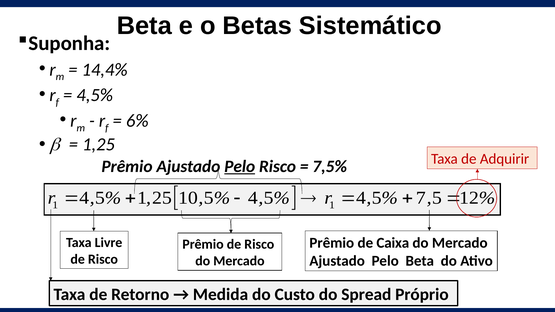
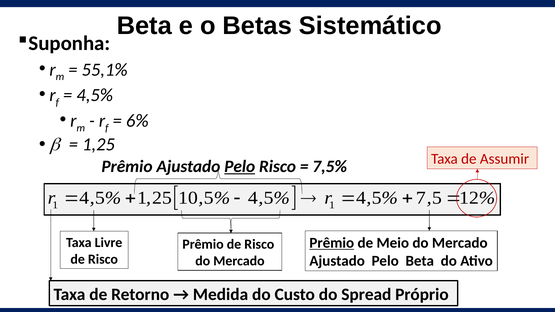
14,4%: 14,4% -> 55,1% (105, 70)
Adquirir: Adquirir -> Assumir (505, 159)
Prêmio underline: none -> present (332, 243)
Caixa: Caixa -> Meio (393, 243)
